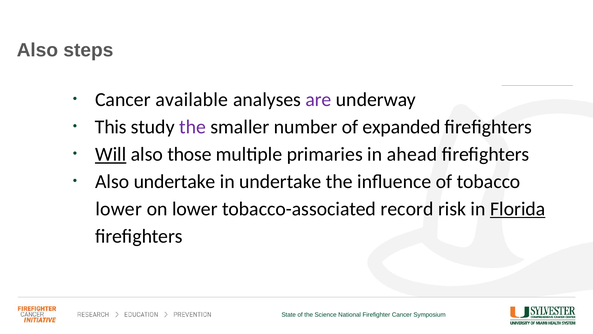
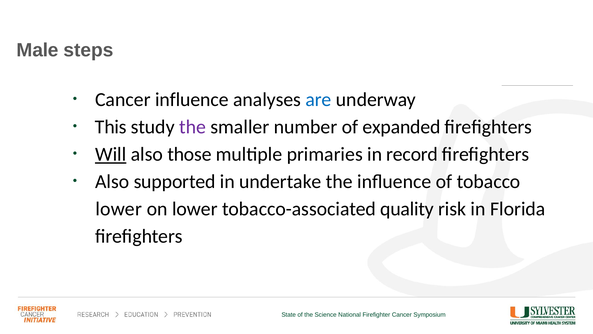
Also: Also -> Male (38, 50)
Cancer available: available -> influence (192, 100)
are colour: purple -> blue (318, 100)
ahead: ahead -> record (412, 154)
Also undertake: undertake -> supported (175, 181)
record: record -> quality (407, 209)
Florida underline: present -> none (518, 209)
